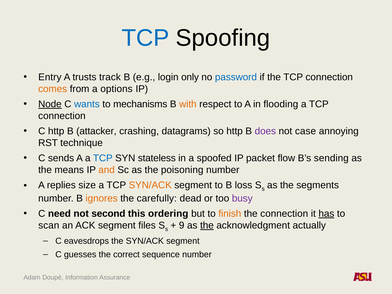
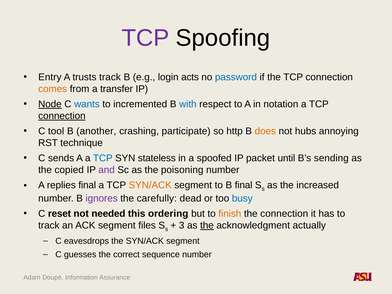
TCP colour: blue -> purple (146, 38)
only: only -> acts (190, 77)
options: options -> transfer (117, 89)
mechanisms: mechanisms -> incremented (140, 104)
with colour: orange -> blue (188, 104)
flooding: flooding -> notation (281, 104)
connection underline: none -> present (62, 116)
C http: http -> tool (56, 131)
attacker: attacker -> another (96, 131)
datagrams: datagrams -> participate (186, 131)
does colour: purple -> orange (265, 131)
case: case -> hubs (306, 131)
flow: flow -> until (286, 158)
means: means -> copied (69, 170)
and colour: orange -> purple (107, 170)
replies size: size -> final (87, 185)
B loss: loss -> final (244, 185)
segments: segments -> increased (318, 185)
ignores colour: orange -> purple (102, 198)
busy colour: purple -> blue (242, 198)
need: need -> reset (59, 214)
second: second -> needed (108, 214)
has underline: present -> none (326, 214)
scan: scan -> track (49, 225)
9: 9 -> 3 (182, 225)
